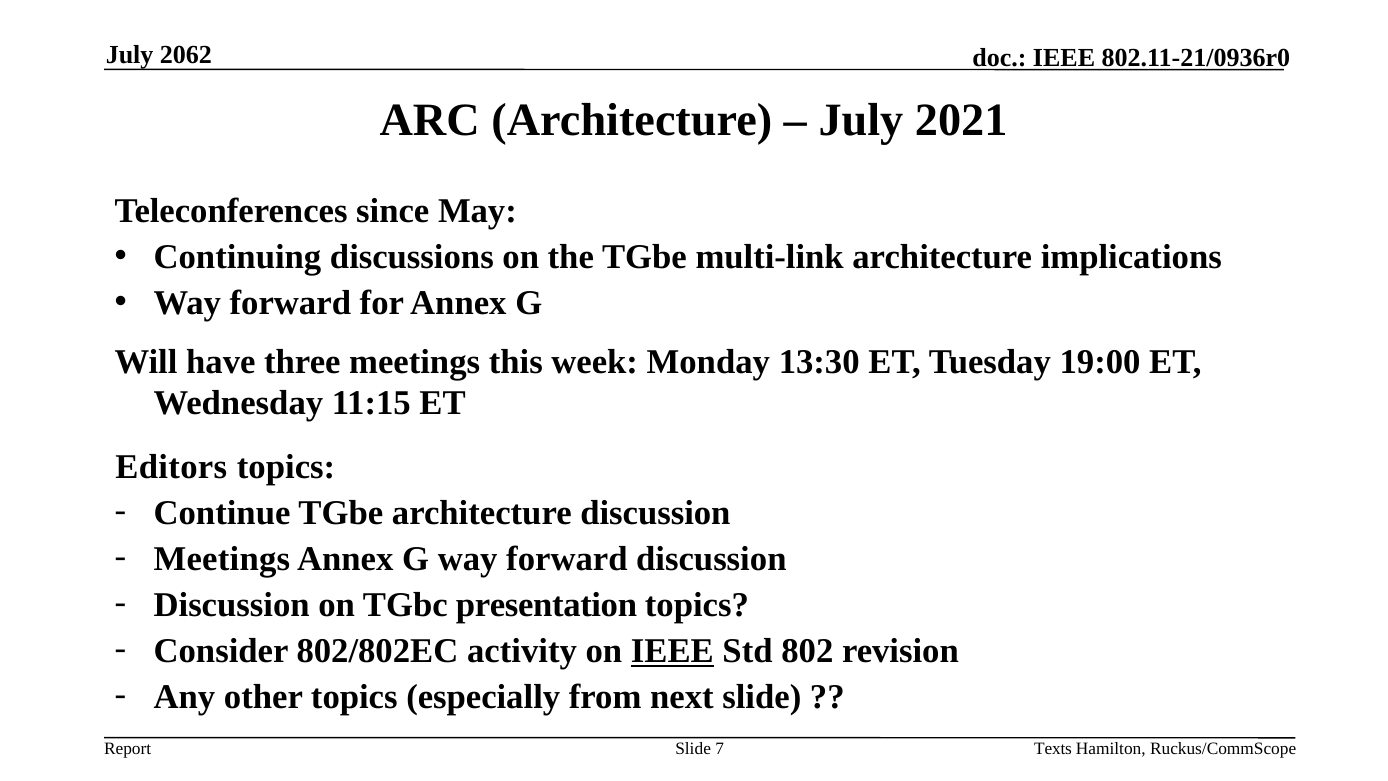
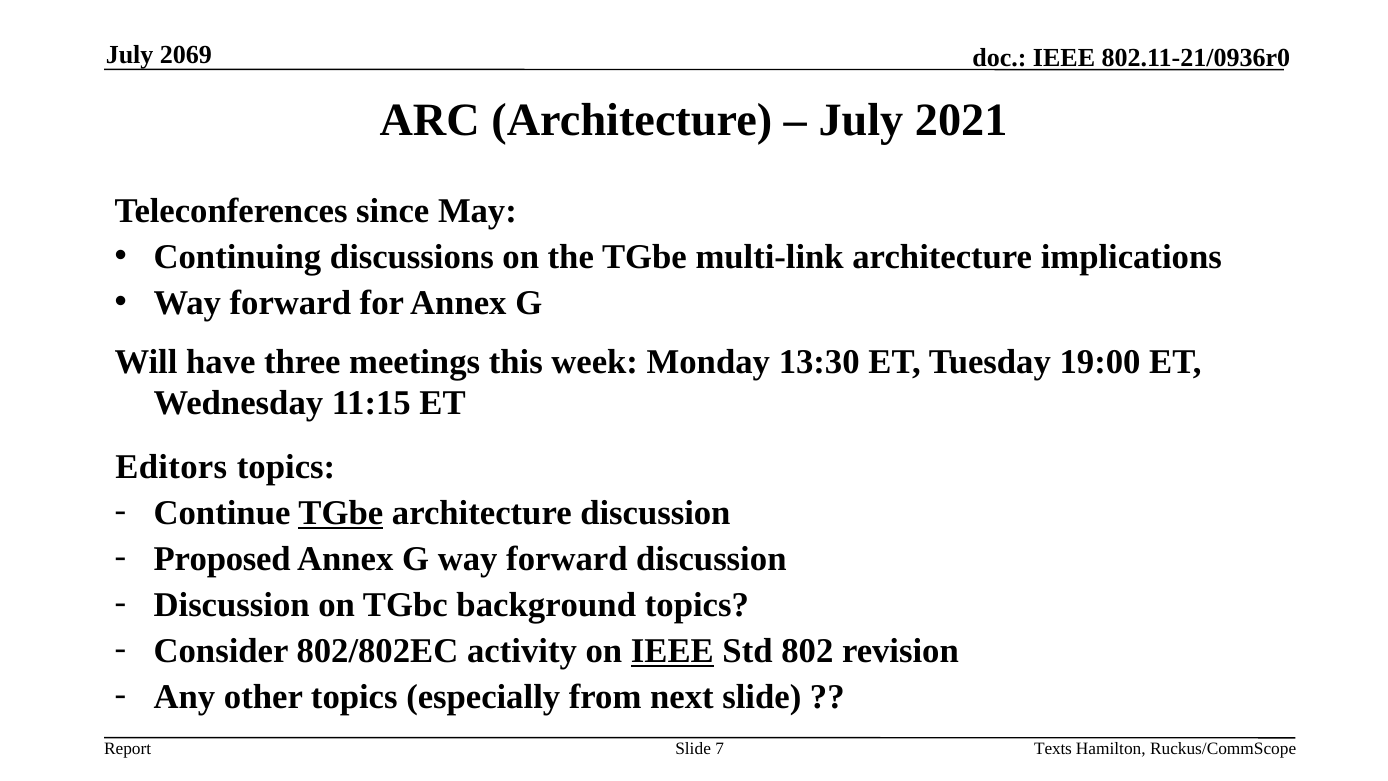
2062: 2062 -> 2069 (186, 55)
TGbe underline: none -> present (341, 513)
Meetings: Meetings -> Proposed (222, 559)
presentation: presentation -> background (546, 605)
